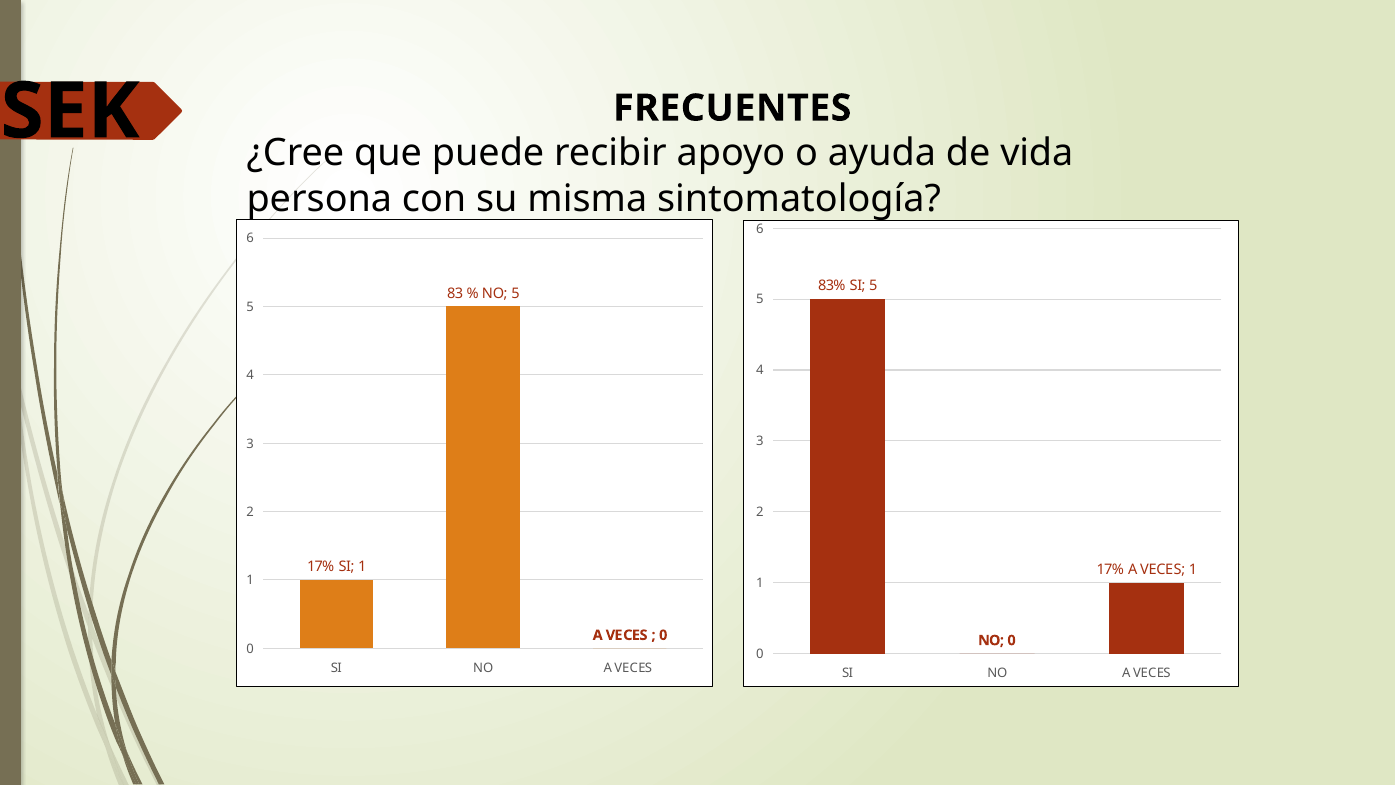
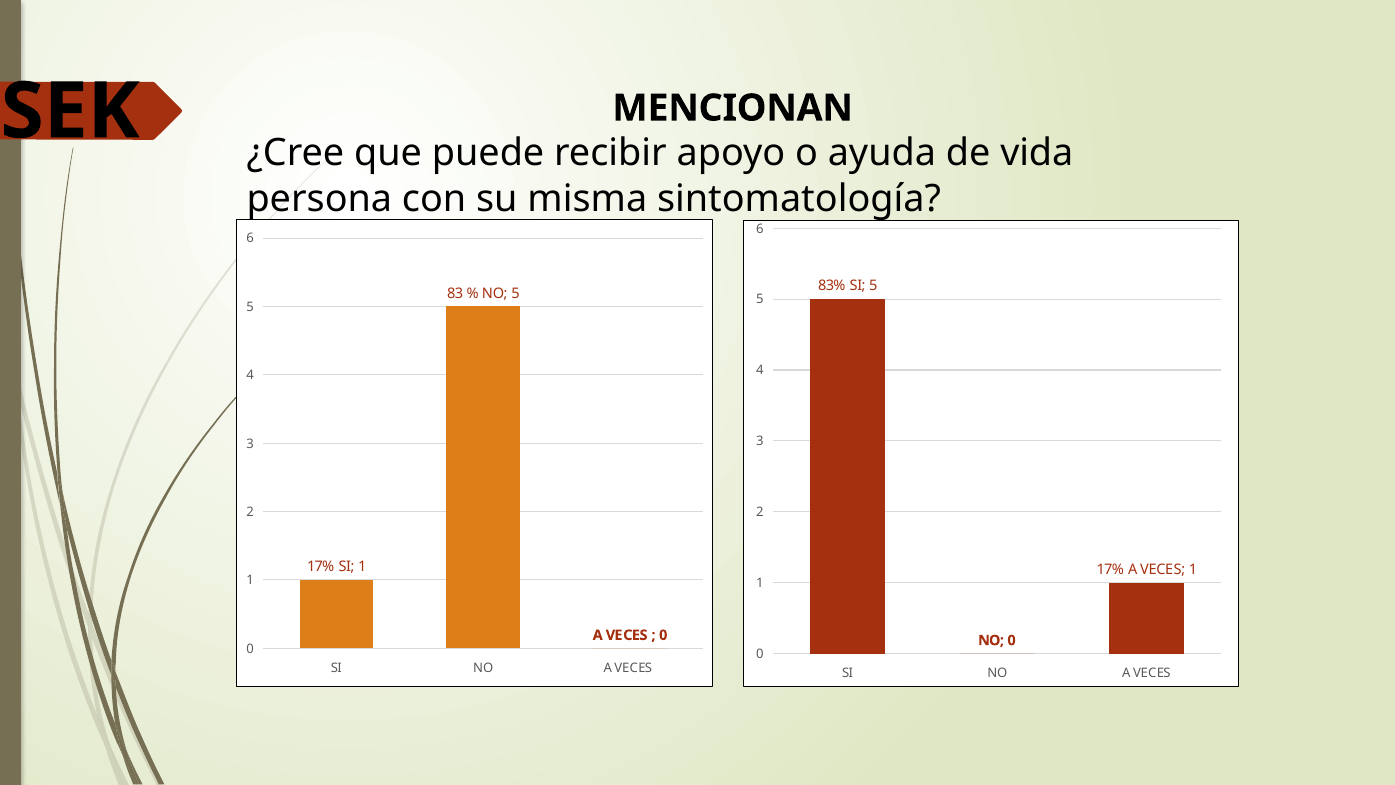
FRECUENTES: FRECUENTES -> MENCIONAN (733, 108)
